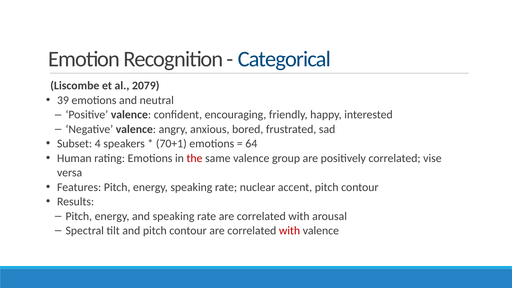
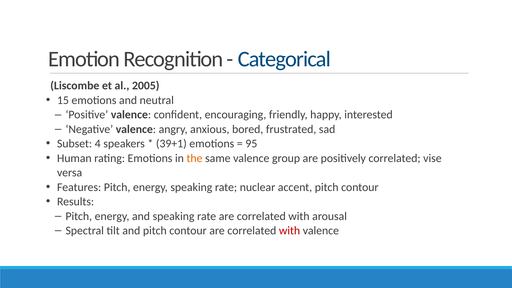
2079: 2079 -> 2005 (146, 86)
39: 39 -> 15 (63, 100)
70+1: 70+1 -> 39+1 (171, 144)
64: 64 -> 95 (251, 144)
the colour: red -> orange (195, 158)
